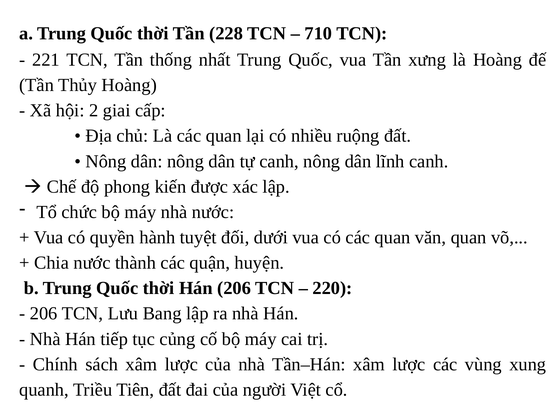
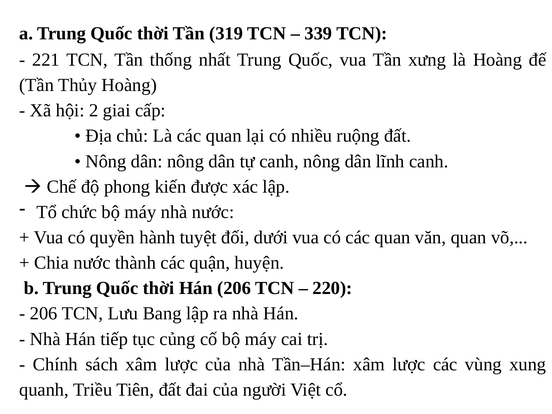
228: 228 -> 319 (226, 33)
710: 710 -> 339 (318, 33)
